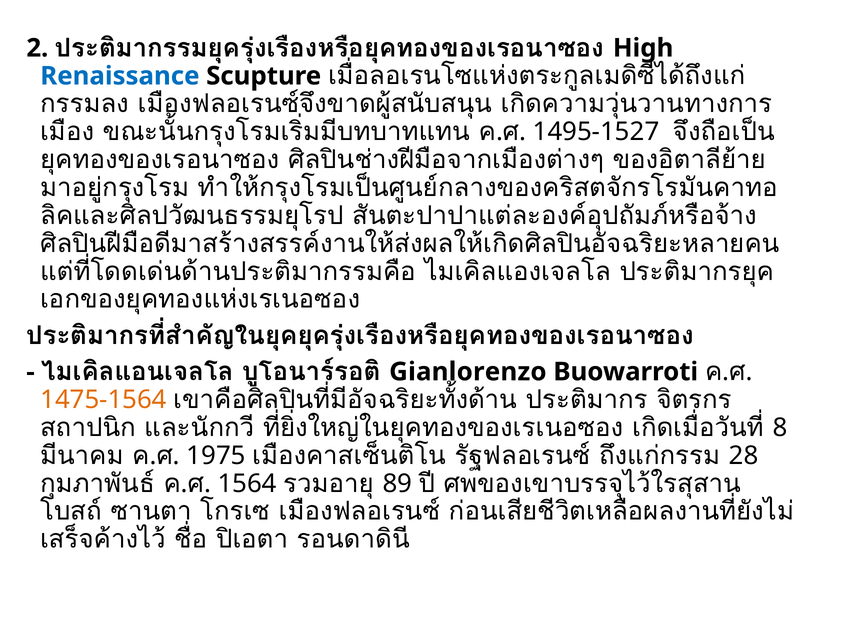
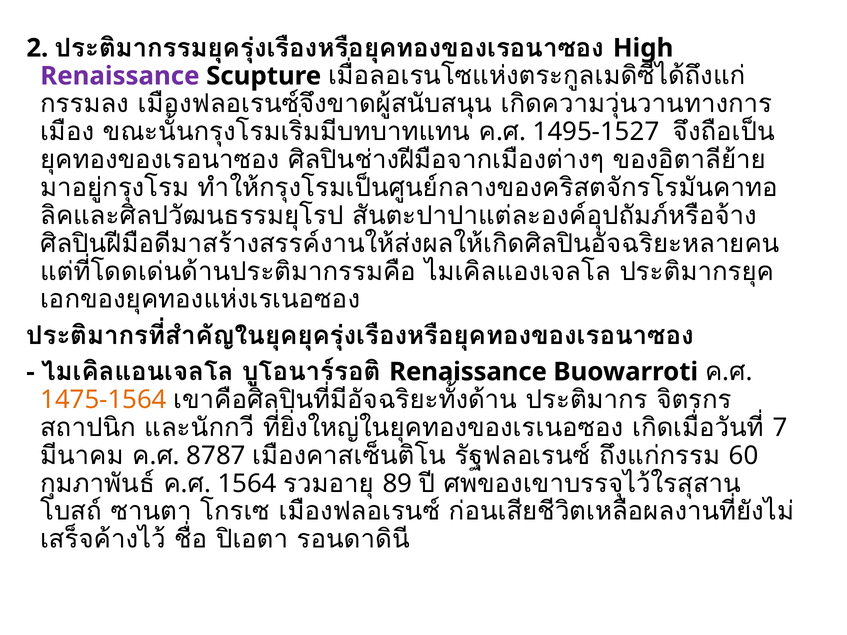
Renaissance colour: blue -> purple (120, 76)
Gianlorenzo: Gianlorenzo -> Renaissance (468, 372)
8: 8 -> 7 (780, 428)
1975: 1975 -> 8787 (216, 456)
28: 28 -> 60 (744, 456)
